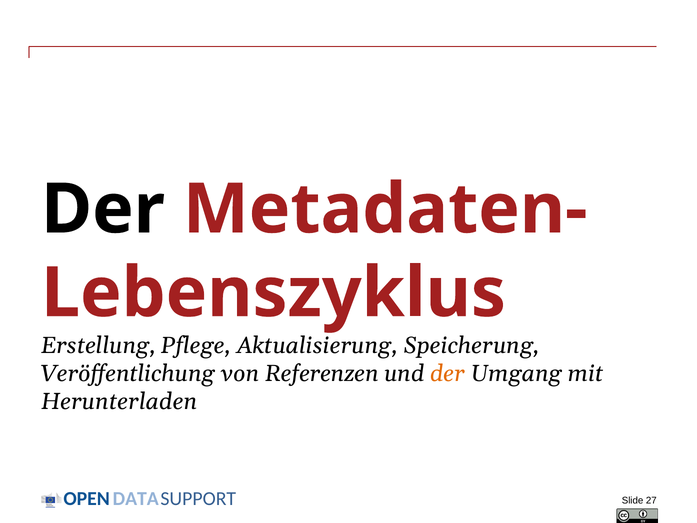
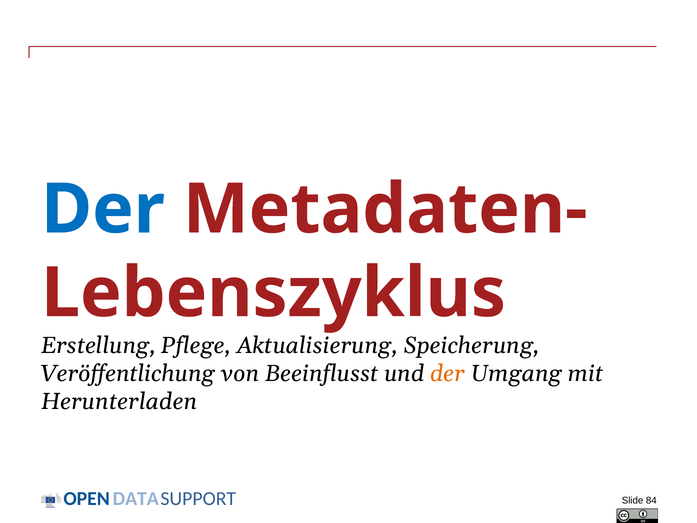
Der colour: black -> blue (103, 209)
Referenzen: Referenzen -> Beeinflusst (322, 373)
27: 27 -> 84 (651, 500)
